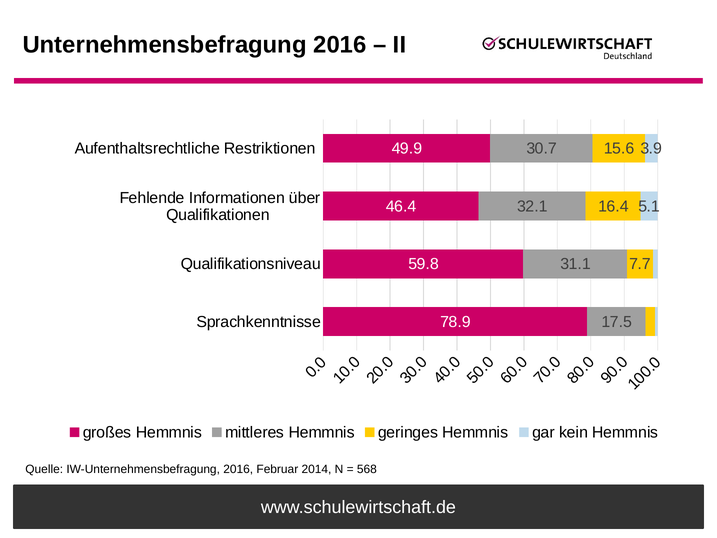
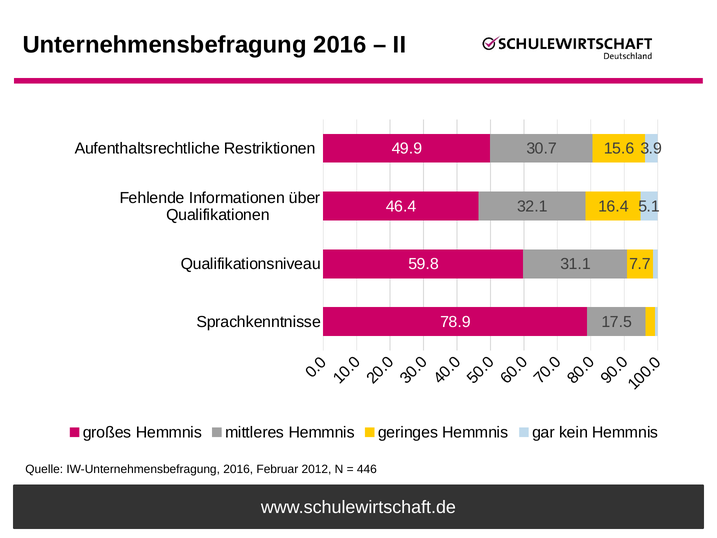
2014: 2014 -> 2012 (316, 469)
568: 568 -> 446 (367, 469)
